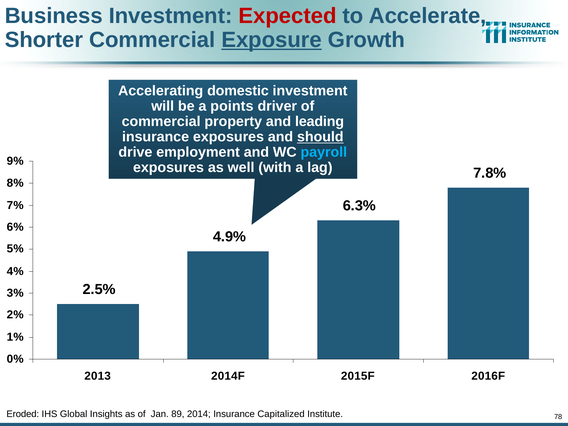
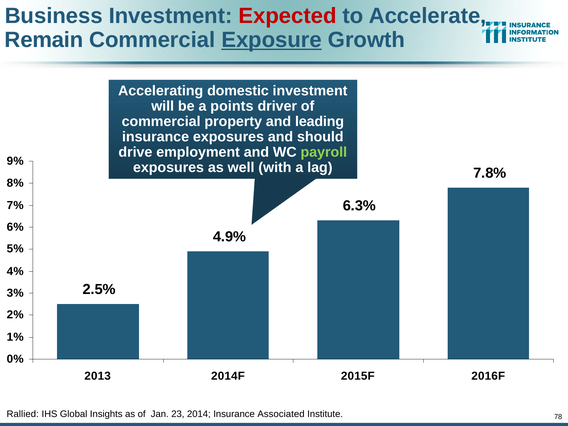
Shorter: Shorter -> Remain (44, 40)
should underline: present -> none (320, 137)
payroll colour: light blue -> light green (324, 152)
Eroded: Eroded -> Rallied (23, 414)
89: 89 -> 23 (178, 414)
Capitalized: Capitalized -> Associated (281, 414)
